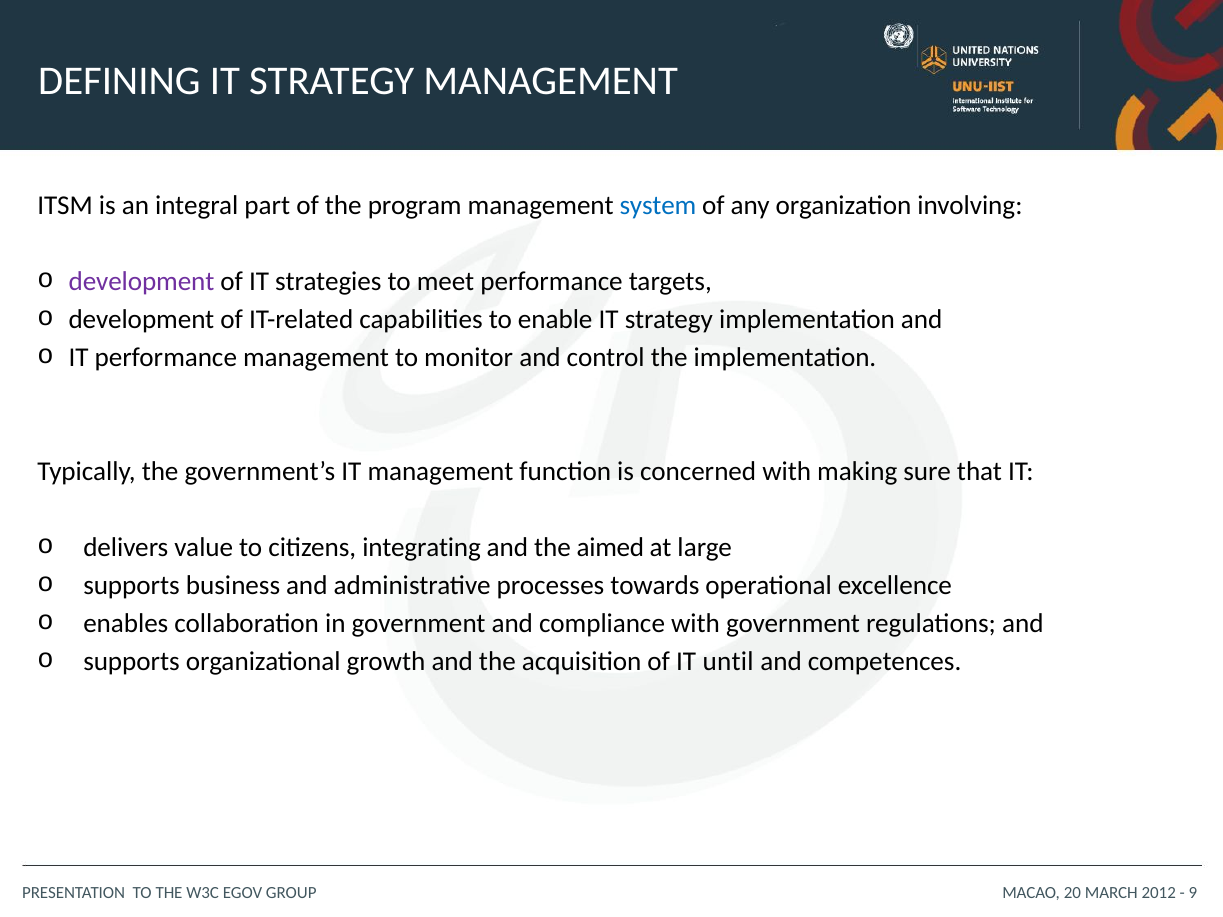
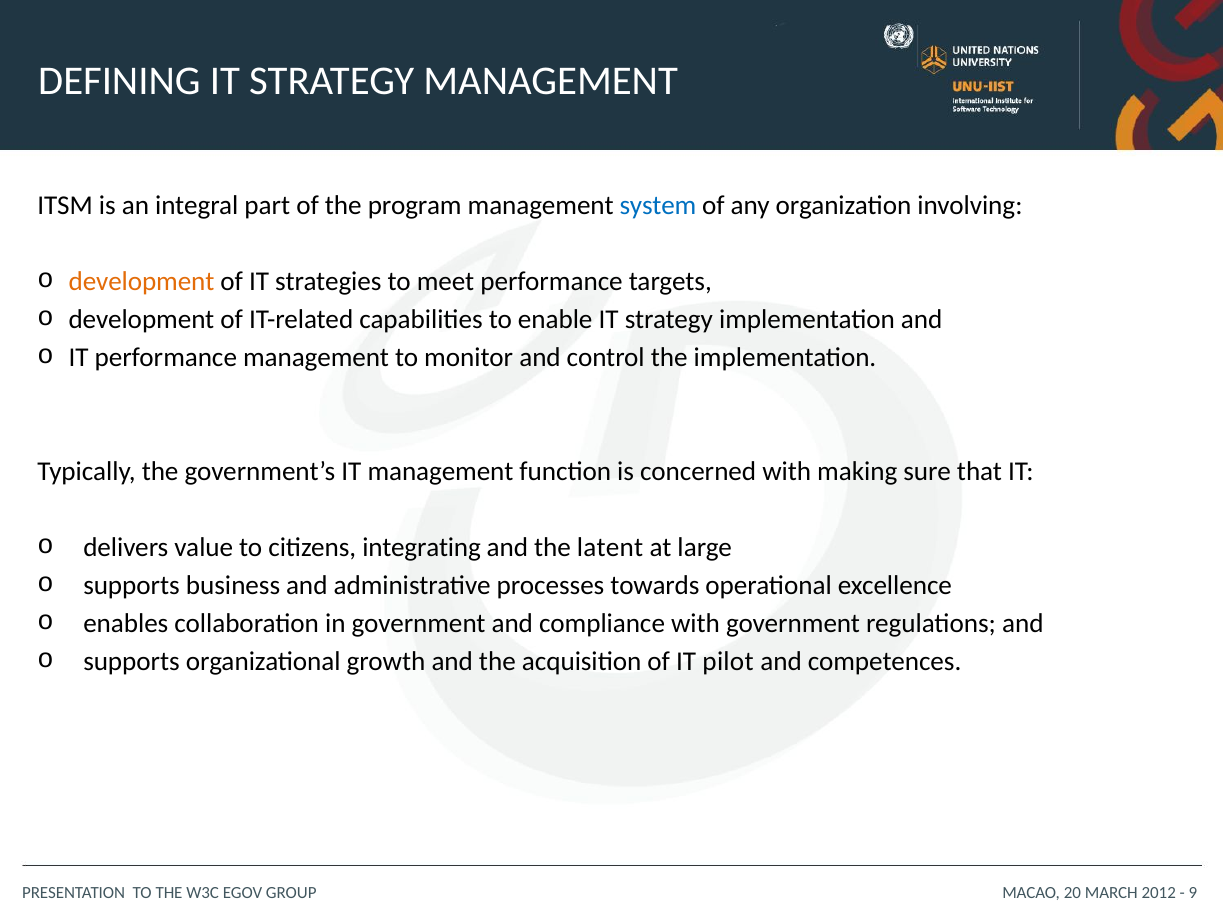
development colour: purple -> orange (141, 282)
aimed: aimed -> latent (610, 548)
until: until -> pilot (728, 662)
